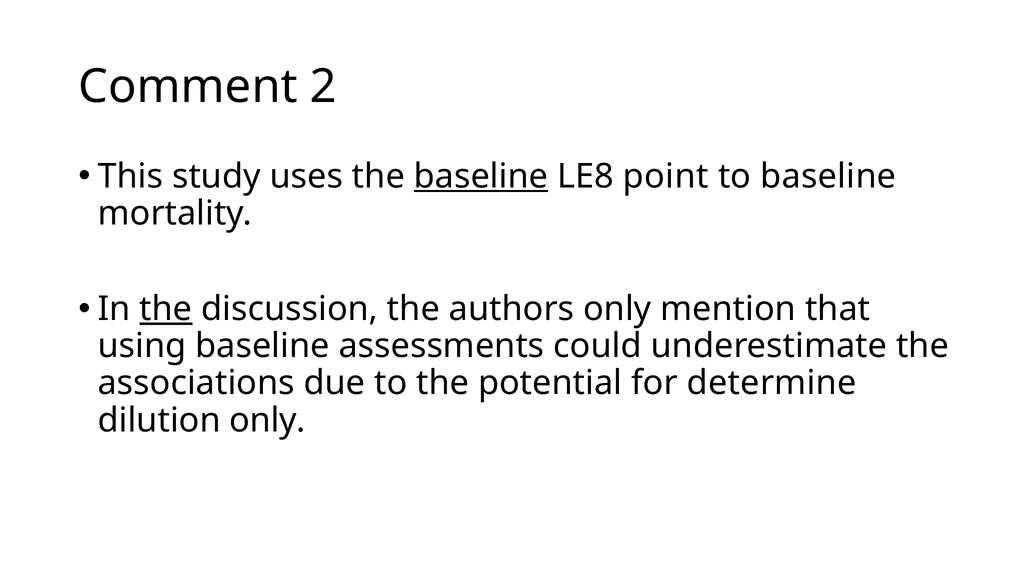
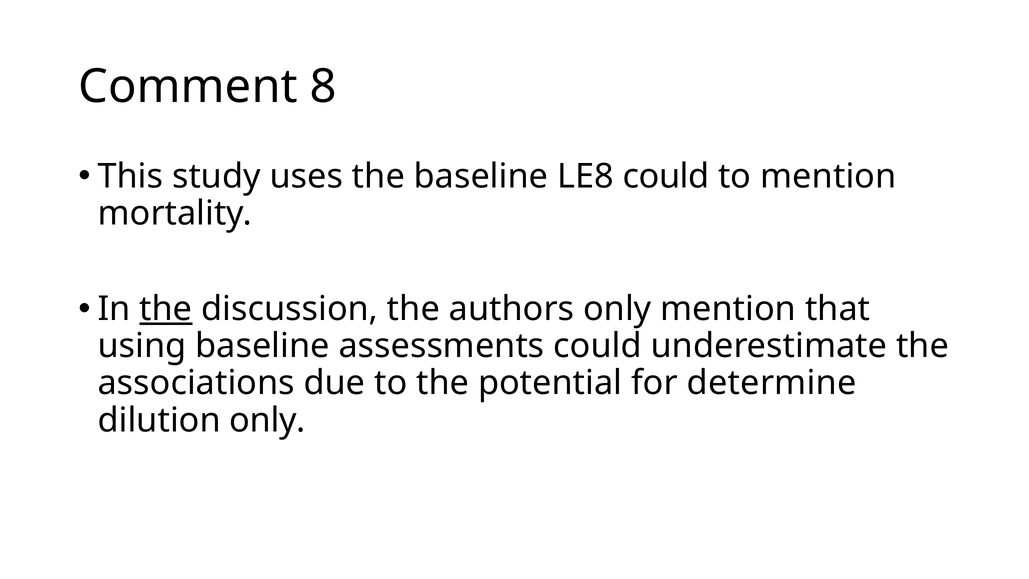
2: 2 -> 8 (323, 86)
baseline underline: present -> none (481, 176)
LE8 point: point -> could (666, 176)
to baseline: baseline -> mention (828, 176)
